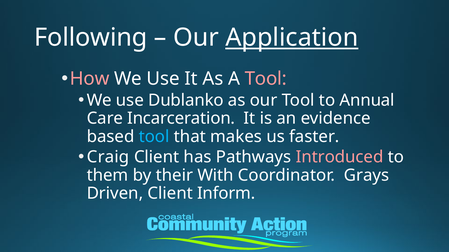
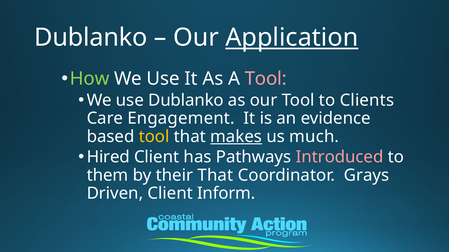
Following: Following -> Dublanko (91, 38)
How colour: pink -> light green (90, 79)
Annual: Annual -> Clients (367, 100)
Incarceration: Incarceration -> Engagement (181, 119)
tool colour: light blue -> yellow (154, 137)
makes underline: none -> present (236, 137)
faster: faster -> much (314, 137)
Craig: Craig -> Hired (108, 157)
their With: With -> That (215, 176)
